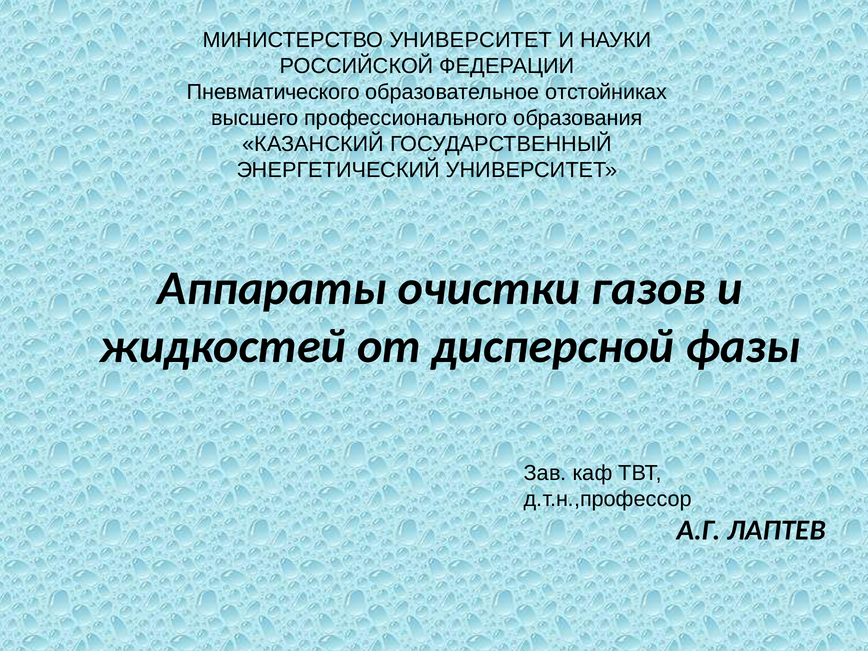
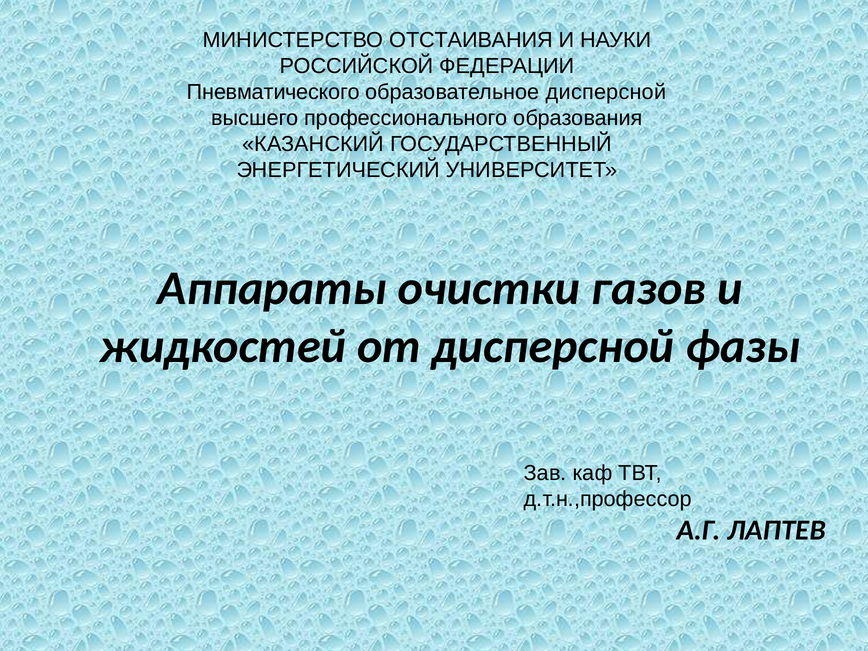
МИНИСТЕРСТВО УНИВЕРСИТЕТ: УНИВЕРСИТЕТ -> ОТСТАИВАНИЯ (471, 40)
образовательное отстойниках: отстойниках -> дисперсной (606, 92)
